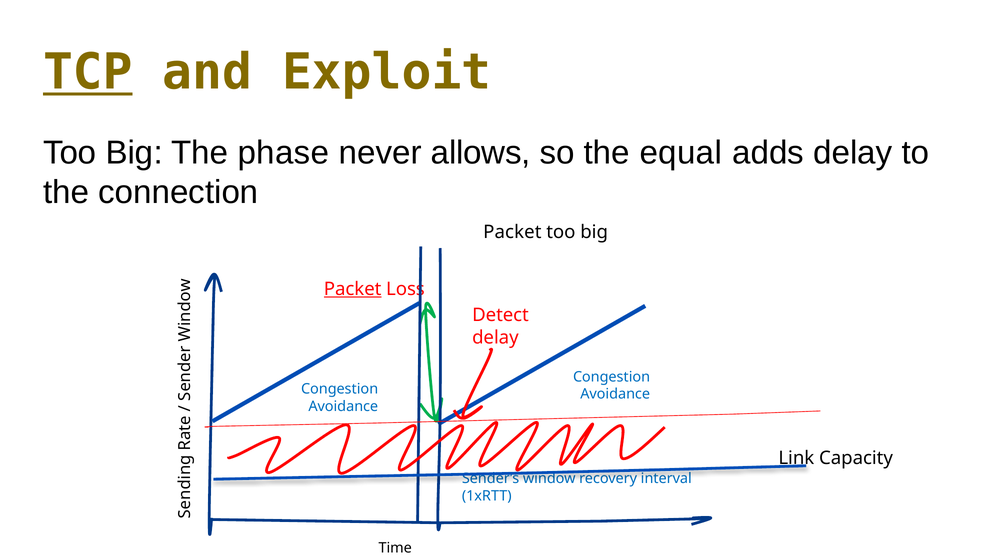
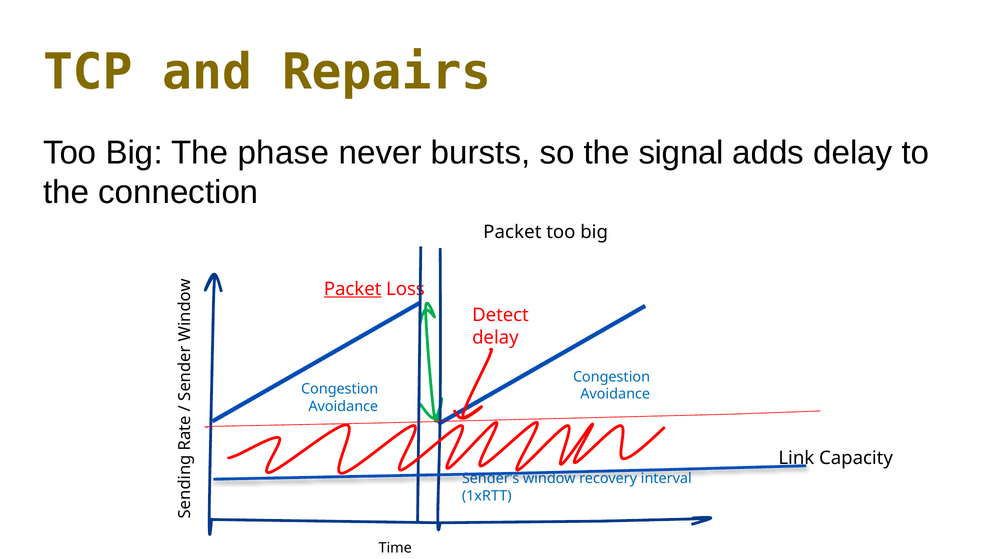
TCP underline: present -> none (88, 72)
Exploit: Exploit -> Repairs (387, 72)
allows: allows -> bursts (481, 153)
equal: equal -> signal (681, 153)
